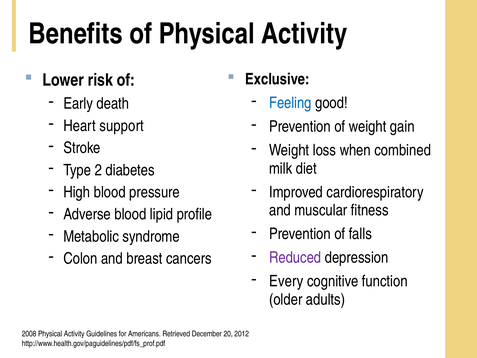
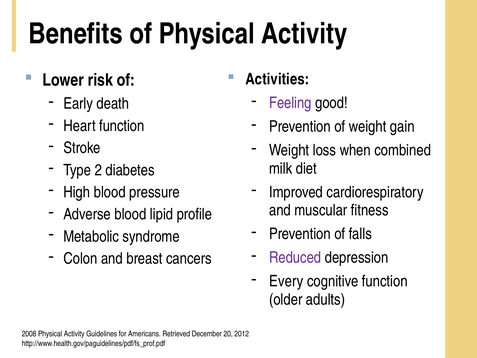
Exclusive: Exclusive -> Activities (277, 79)
Feeling colour: blue -> purple (290, 103)
Heart support: support -> function (122, 126)
